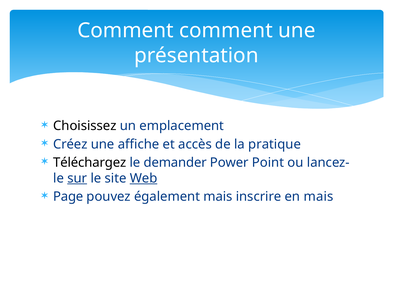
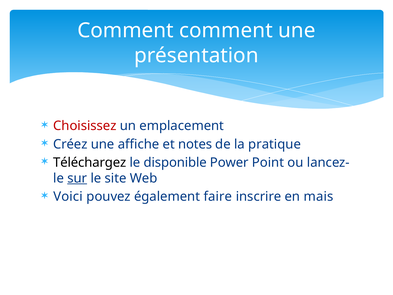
Choisissez colour: black -> red (85, 126)
accès: accès -> notes (195, 144)
demander: demander -> disponible (175, 162)
Web underline: present -> none (144, 178)
Page: Page -> Voici (68, 196)
également mais: mais -> faire (218, 196)
